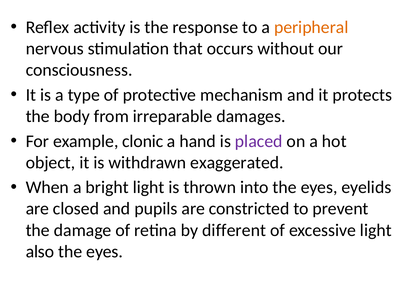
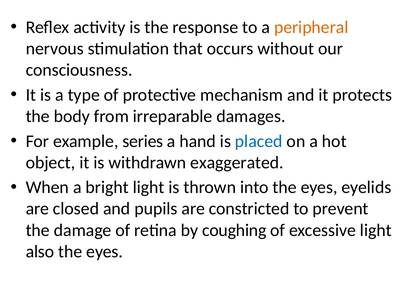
clonic: clonic -> series (143, 141)
placed colour: purple -> blue (259, 141)
different: different -> coughing (234, 230)
